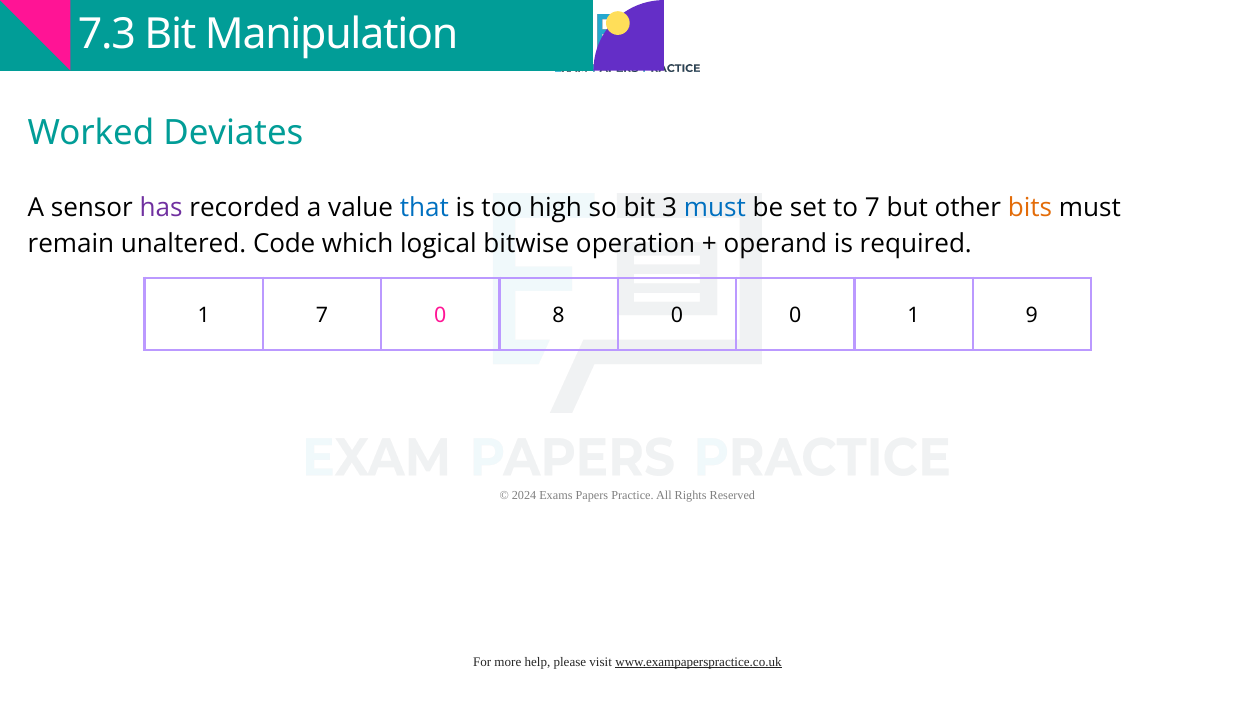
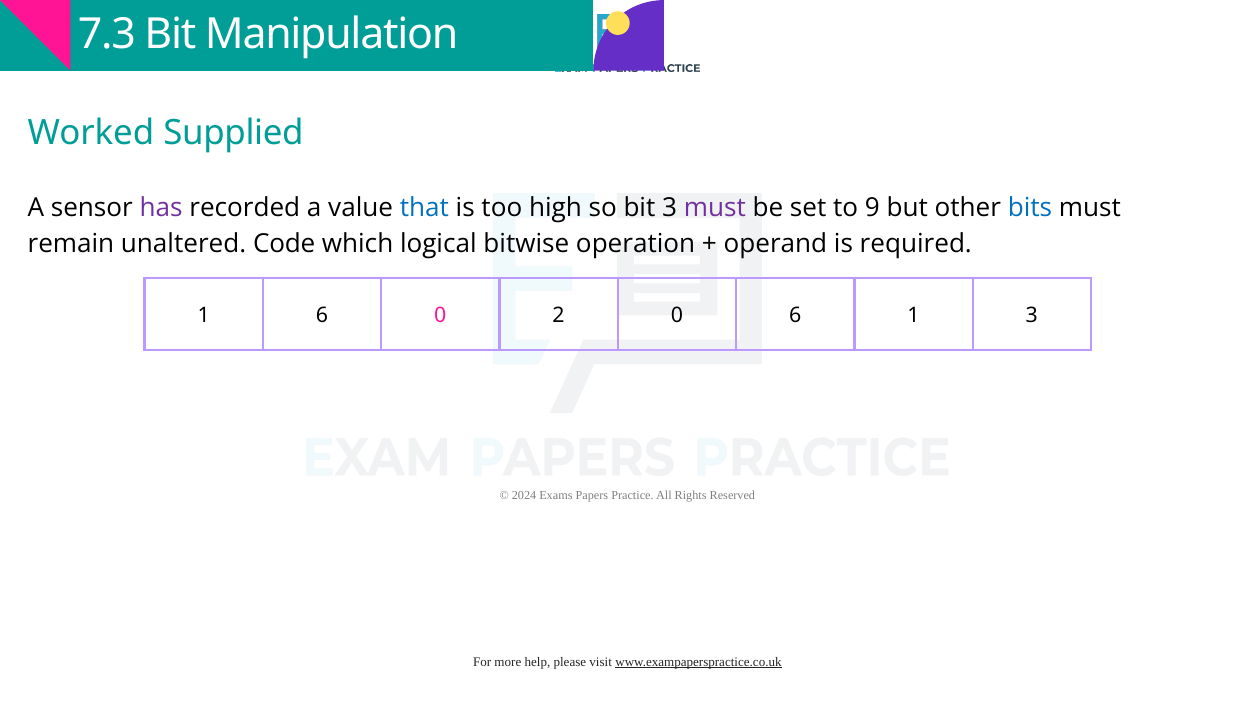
Deviates: Deviates -> Supplied (233, 133)
must colour: blue -> purple (715, 208)
to 7: 7 -> 9 (872, 208)
bits colour: orange -> blue (1030, 208)
1 7: 7 -> 6 (322, 316)
8: 8 -> 2 (559, 316)
0 0: 0 -> 6 (795, 316)
1 9: 9 -> 3 (1032, 316)
